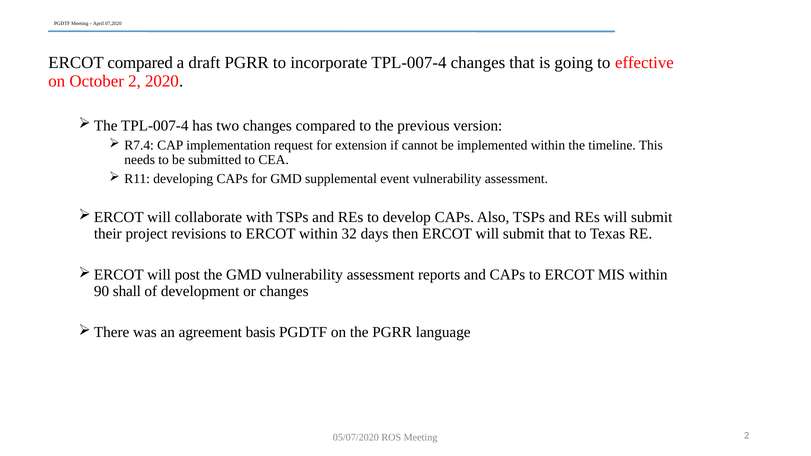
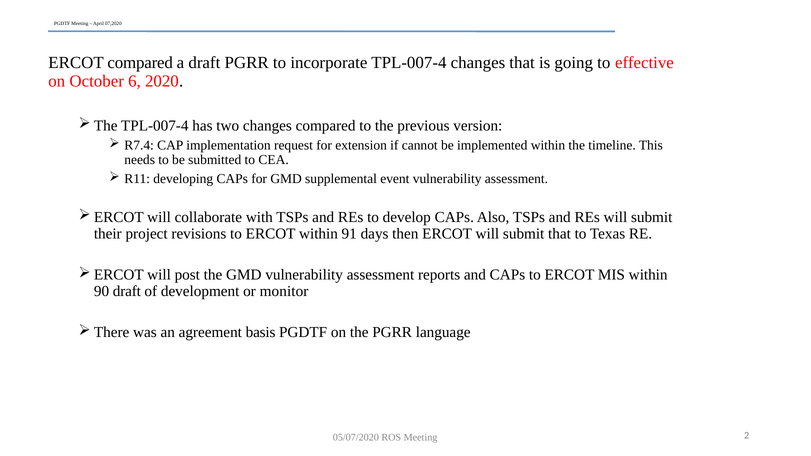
October 2: 2 -> 6 (134, 81)
32: 32 -> 91 (349, 234)
90 shall: shall -> draft (127, 291)
or changes: changes -> monitor (284, 291)
